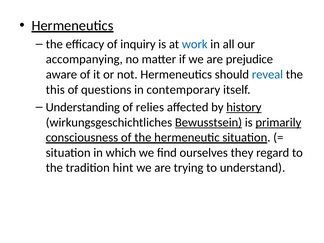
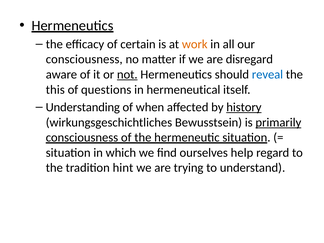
inquiry: inquiry -> certain (138, 44)
work colour: blue -> orange (195, 44)
accompanying: accompanying -> consciousness (84, 59)
prejudice: prejudice -> disregard (249, 59)
not underline: none -> present (127, 74)
contemporary: contemporary -> hermeneutical (183, 90)
relies: relies -> when (150, 107)
Bewusstsein underline: present -> none (209, 122)
they: they -> help (242, 153)
